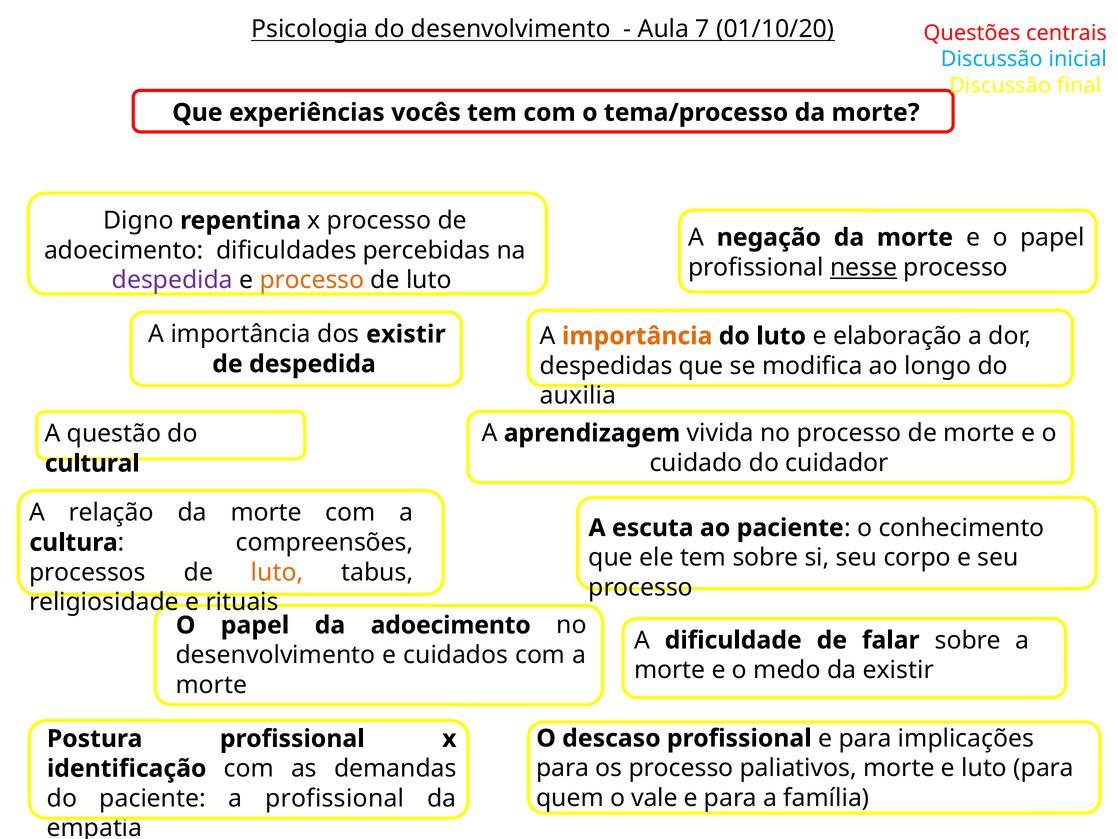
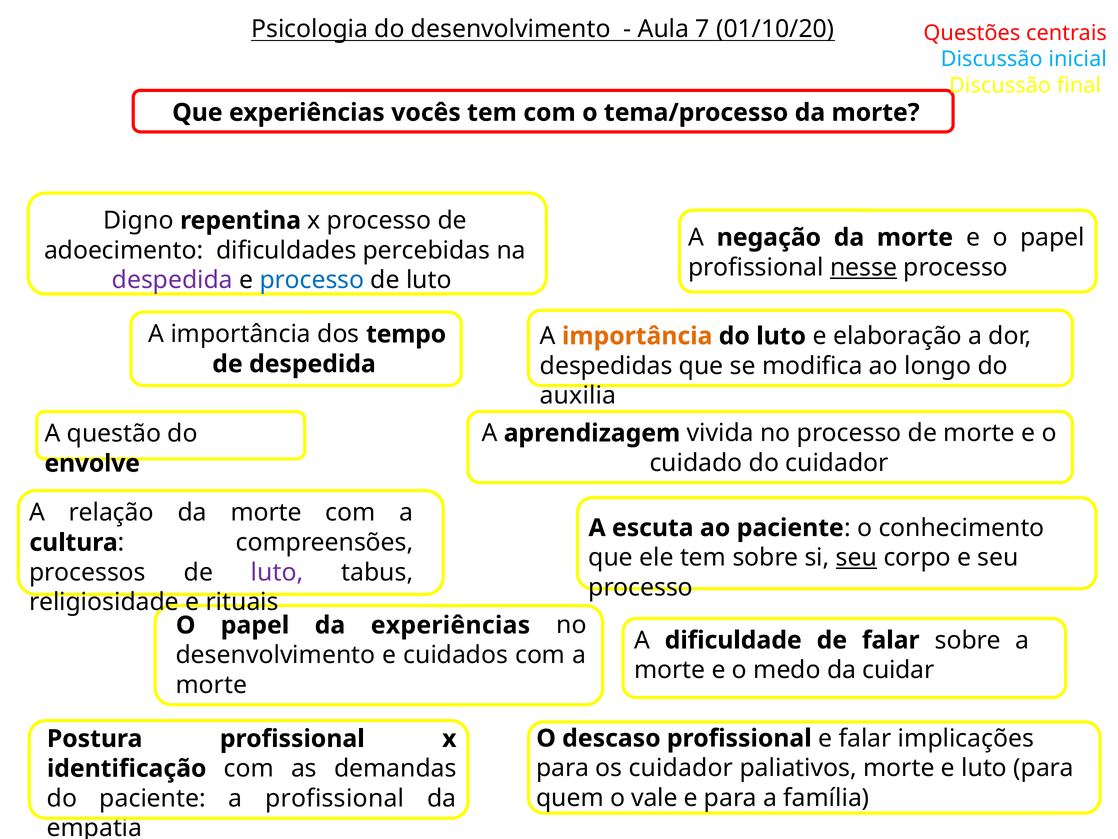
processo colour: orange -> blue (312, 280)
dos existir: existir -> tempo (406, 334)
cultural: cultural -> envolve (92, 463)
seu underline: none -> present (856, 557)
luto colour: orange -> purple (277, 572)
da adoecimento: adoecimento -> experiências (450, 625)
da existir: existir -> cuidar (898, 670)
profissional e para: para -> falar (865, 738)
os processo: processo -> cuidador (681, 768)
